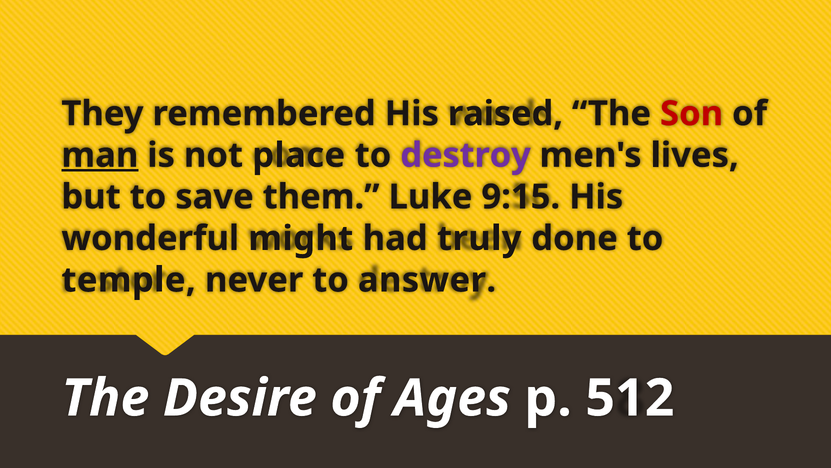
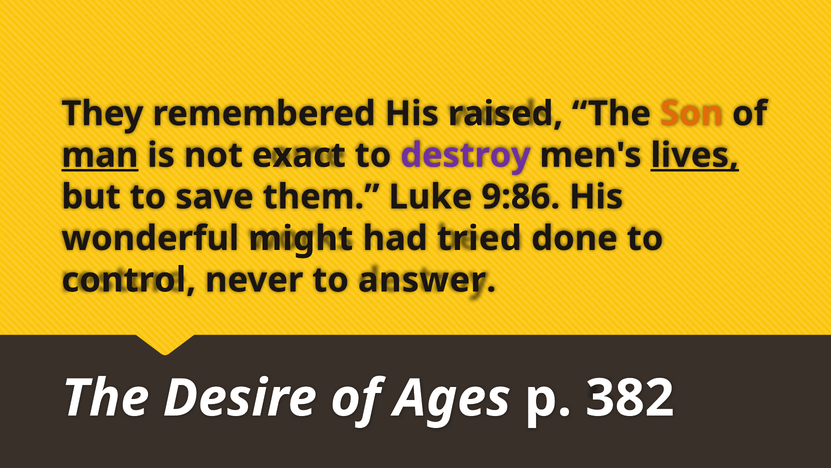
Son colour: red -> orange (692, 114)
place: place -> exact (299, 155)
lives underline: none -> present (695, 155)
9:15: 9:15 -> 9:86 (521, 197)
truly: truly -> tried (479, 238)
temple: temple -> control (129, 280)
512: 512 -> 382 (630, 398)
